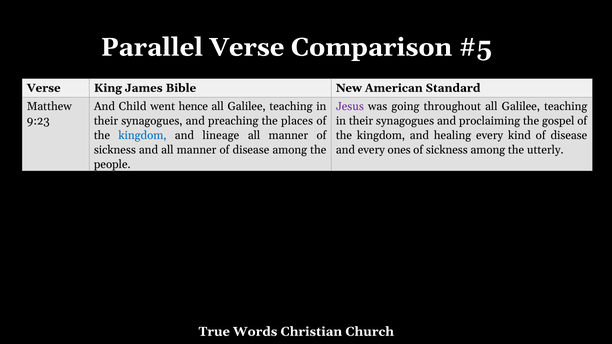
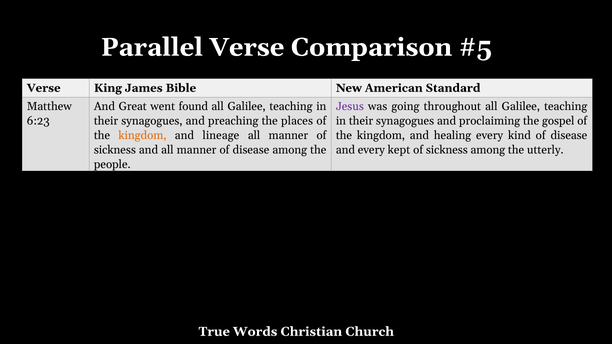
Child: Child -> Great (133, 107)
hence: hence -> found (193, 107)
9:23: 9:23 -> 6:23 (38, 121)
kingdom colour: blue -> orange (142, 136)
ones: ones -> kept (399, 150)
